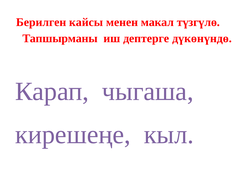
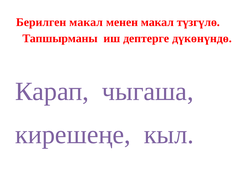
Берилген кайсы: кайсы -> макал (86, 22)
